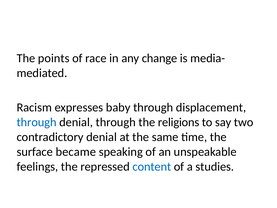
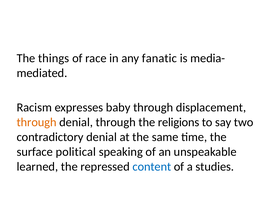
points: points -> things (54, 58)
change: change -> fanatic (159, 58)
through colour: blue -> orange (37, 122)
became: became -> political (76, 152)
feelings: feelings -> learned (37, 166)
